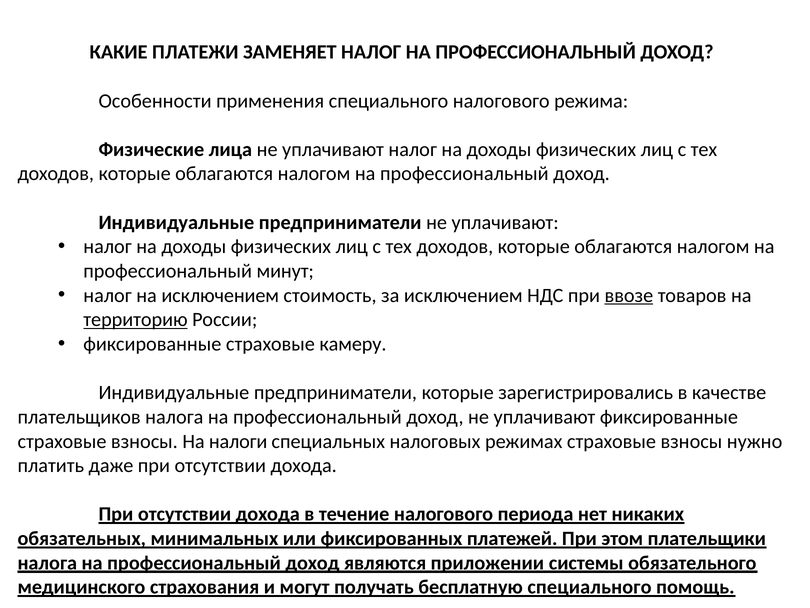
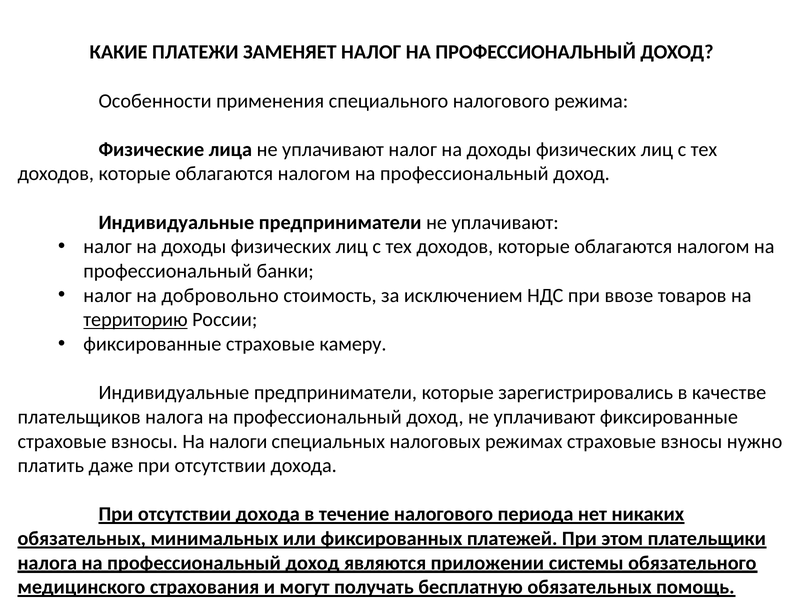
минут: минут -> банки (285, 271)
на исключением: исключением -> добровольно (220, 295)
ввозе underline: present -> none (629, 295)
бесплатную специального: специального -> обязательных (589, 587)
